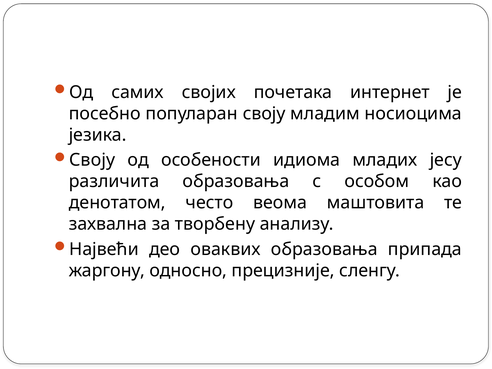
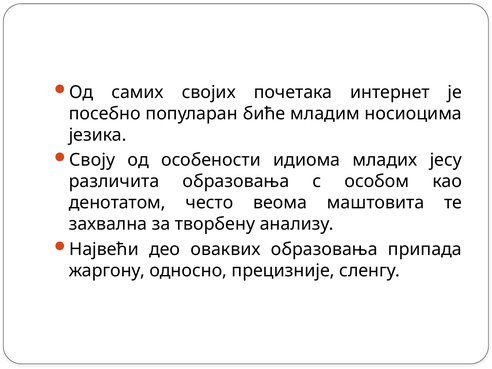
популаран своју: своју -> биће (264, 114)
